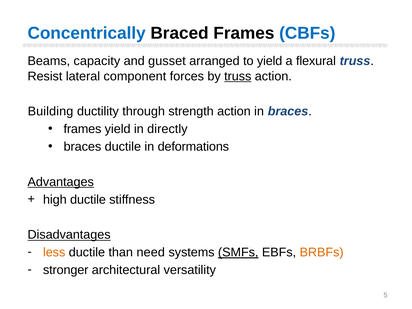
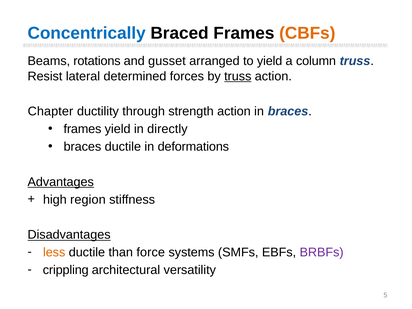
CBFs colour: blue -> orange (307, 33)
capacity: capacity -> rotations (97, 61)
flexural: flexural -> column (316, 61)
component: component -> determined (135, 76)
Building: Building -> Chapter (51, 111)
high ductile: ductile -> region (88, 200)
need: need -> force (151, 252)
SMFs underline: present -> none (238, 252)
BRBFs colour: orange -> purple (322, 252)
stronger: stronger -> crippling (66, 270)
